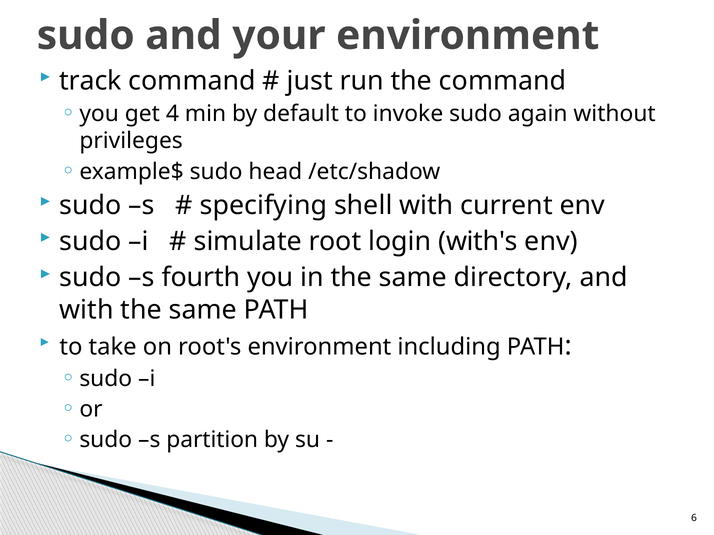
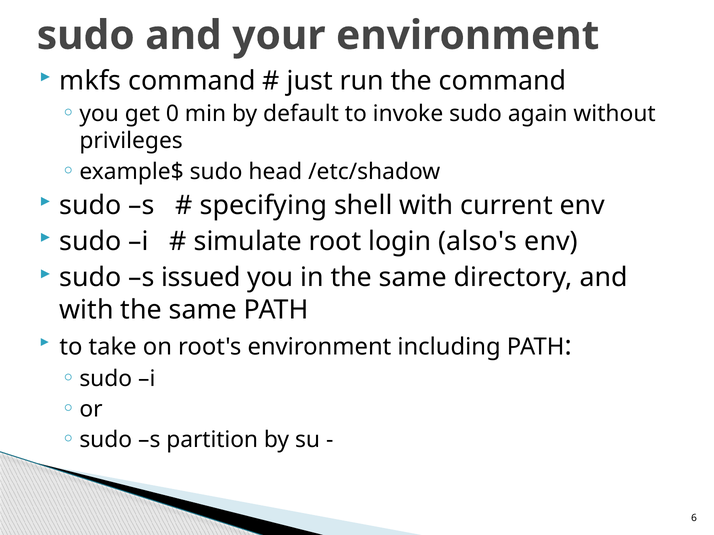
track: track -> mkfs (90, 81)
4: 4 -> 0 (172, 114)
with's: with's -> also's (478, 242)
fourth: fourth -> issued (201, 278)
